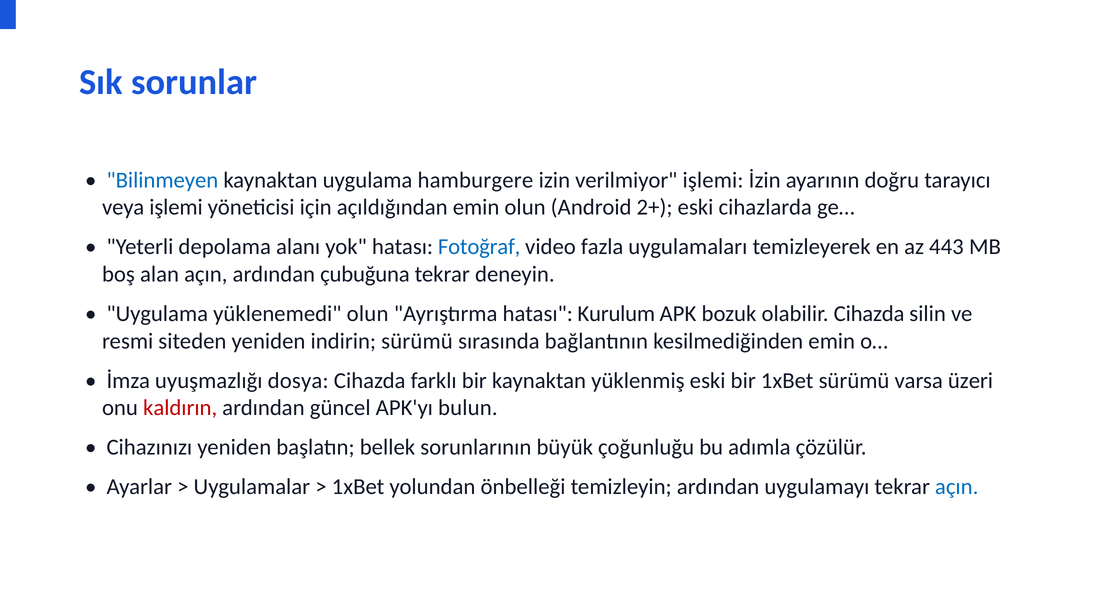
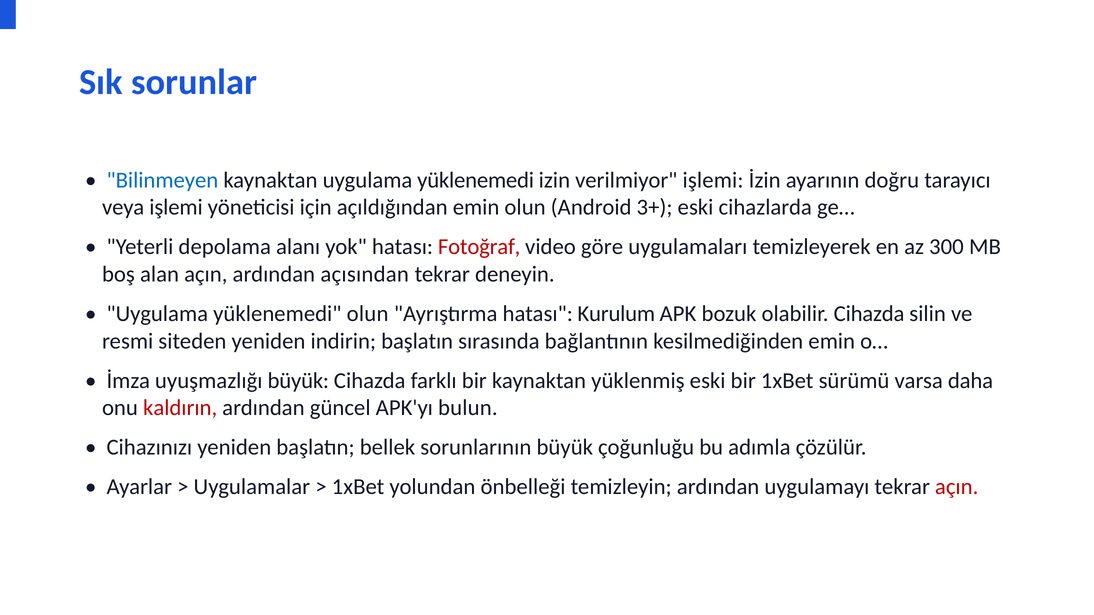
kaynaktan uygulama hamburgere: hamburgere -> yüklenemedi (476, 180)
2+: 2+ -> 3+ (655, 208)
Fotoğraf colour: blue -> red (479, 247)
fazla: fazla -> göre (602, 247)
443: 443 -> 300 (946, 247)
çubuğuna: çubuğuna -> açısından (365, 274)
indirin sürümü: sürümü -> başlatın (417, 341)
uyuşmazlığı dosya: dosya -> büyük (298, 381)
üzeri: üzeri -> daha (971, 381)
açın colour: blue -> red (957, 487)
